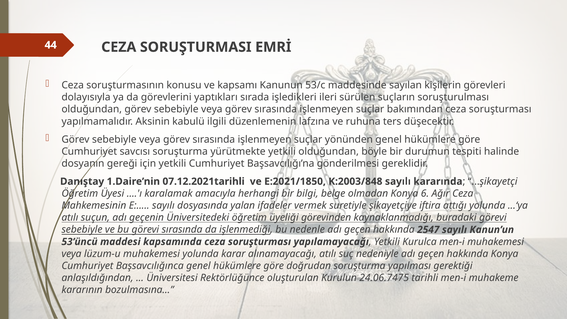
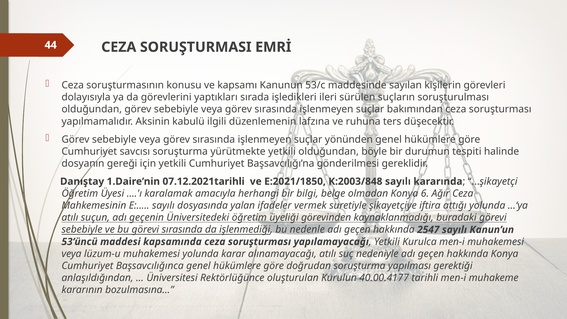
24.06.7475: 24.06.7475 -> 40.00.4177 (384, 278)
